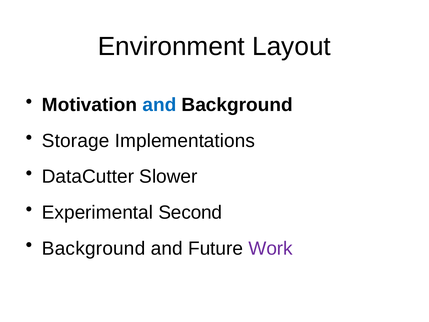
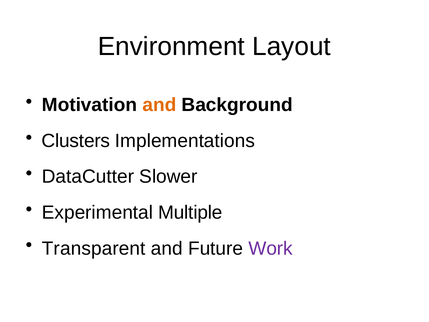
and colour: blue -> orange (159, 105)
Storage: Storage -> Clusters (76, 141)
Second: Second -> Multiple (190, 212)
Background: Background -> Transparent (94, 248)
